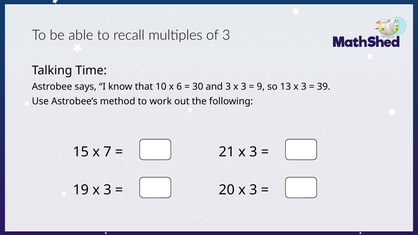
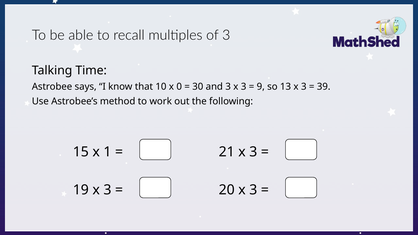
6: 6 -> 0 (179, 87)
7: 7 -> 1 (107, 152)
